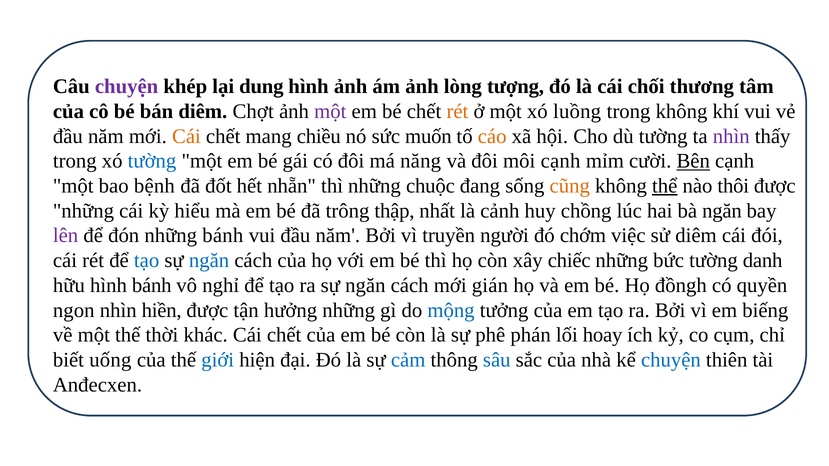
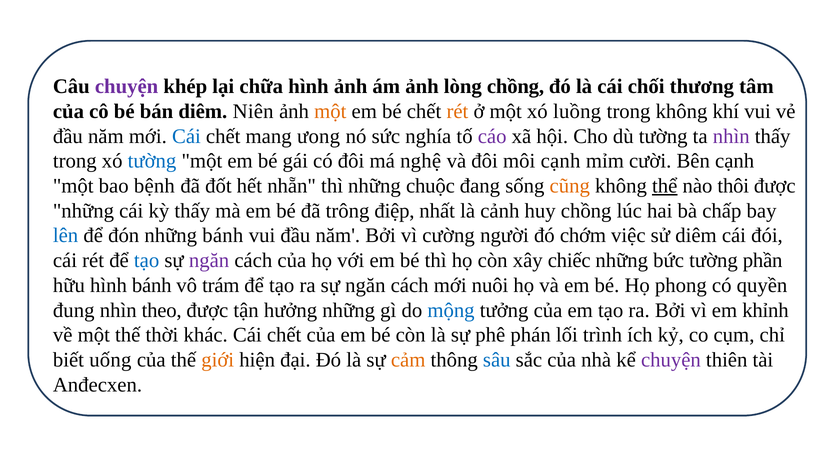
dung: dung -> chữa (261, 87)
lòng tượng: tượng -> chồng (516, 87)
Chợt: Chợt -> Niên (253, 111)
một colour: purple -> orange (330, 111)
Cái colour: orange -> blue (186, 136)
chiều: chiều -> ưong (319, 136)
muốn: muốn -> nghía (428, 136)
cáo colour: orange -> purple (492, 136)
năng: năng -> nghệ (421, 161)
Bên underline: present -> none (693, 161)
kỳ hiểu: hiểu -> thấy (192, 211)
thập: thập -> điệp (394, 211)
bà ngăn: ngăn -> chấp (722, 211)
lên colour: purple -> blue (66, 236)
truyền: truyền -> cường (449, 236)
ngăn colour: blue -> purple (209, 261)
danh: danh -> phần (763, 261)
nghỉ: nghỉ -> trám (221, 286)
gián: gián -> nuôi (490, 286)
đồngh: đồngh -> phong (681, 286)
ngon: ngon -> đung (74, 310)
hiền: hiền -> theo (162, 310)
biếng: biếng -> khỉnh (765, 310)
hoay: hoay -> trình (603, 335)
giới colour: blue -> orange (218, 360)
cảm colour: blue -> orange (408, 360)
chuyện colour: blue -> purple (671, 360)
